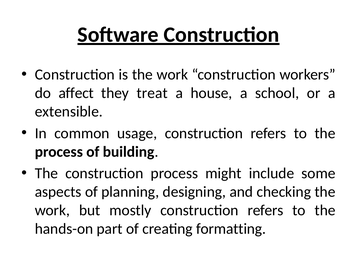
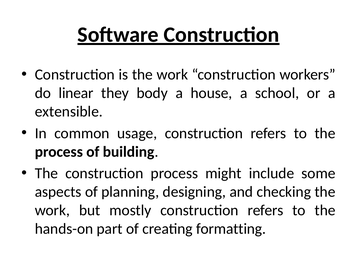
affect: affect -> linear (76, 93)
treat: treat -> body (152, 93)
